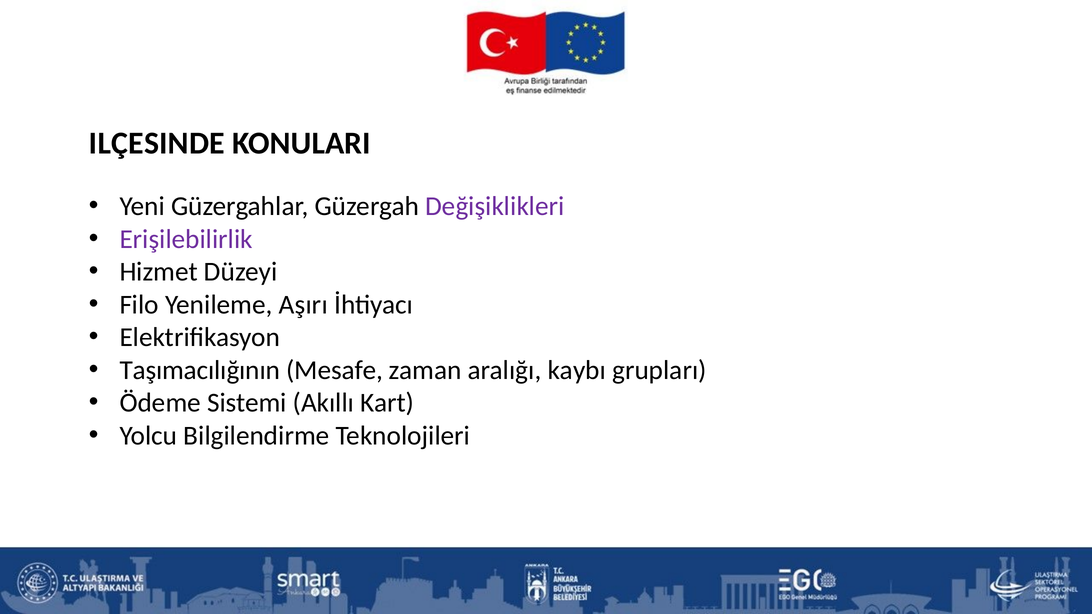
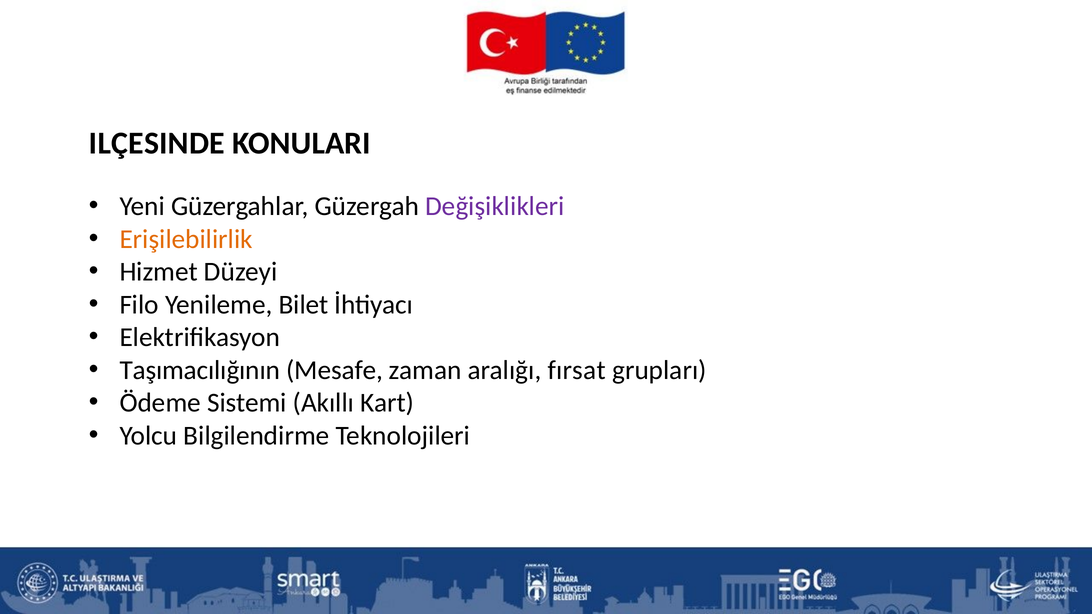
Erişilebilirlik colour: purple -> orange (186, 239)
Aşırı: Aşırı -> Bilet (303, 305)
kaybı: kaybı -> fırsat (577, 370)
